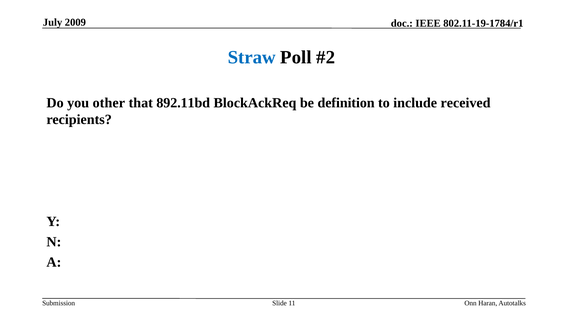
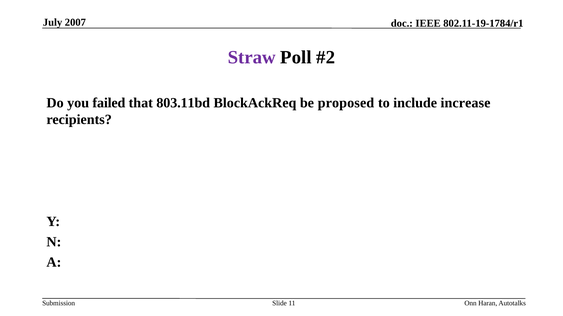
2009: 2009 -> 2007 (75, 22)
Straw colour: blue -> purple (252, 58)
other: other -> failed (109, 103)
892.11bd: 892.11bd -> 803.11bd (183, 103)
definition: definition -> proposed (346, 103)
received: received -> increase (466, 103)
